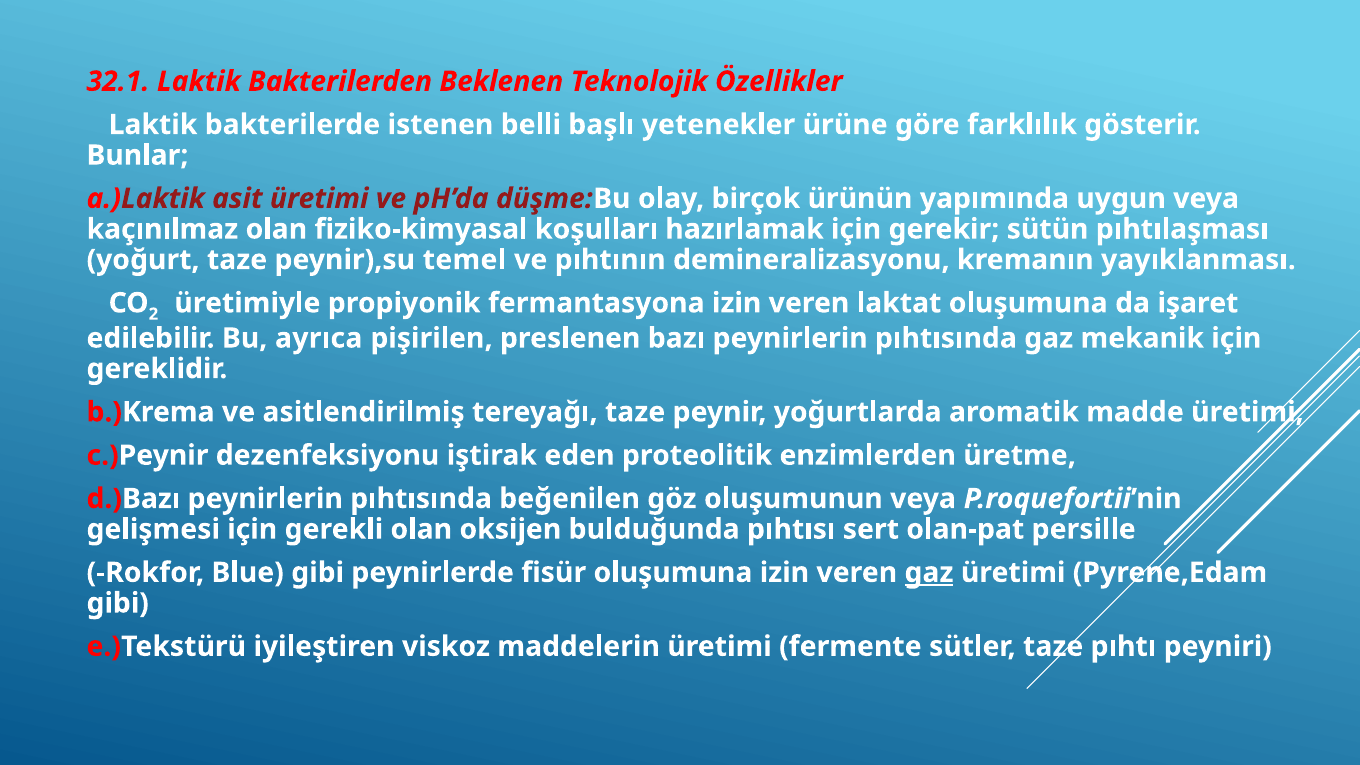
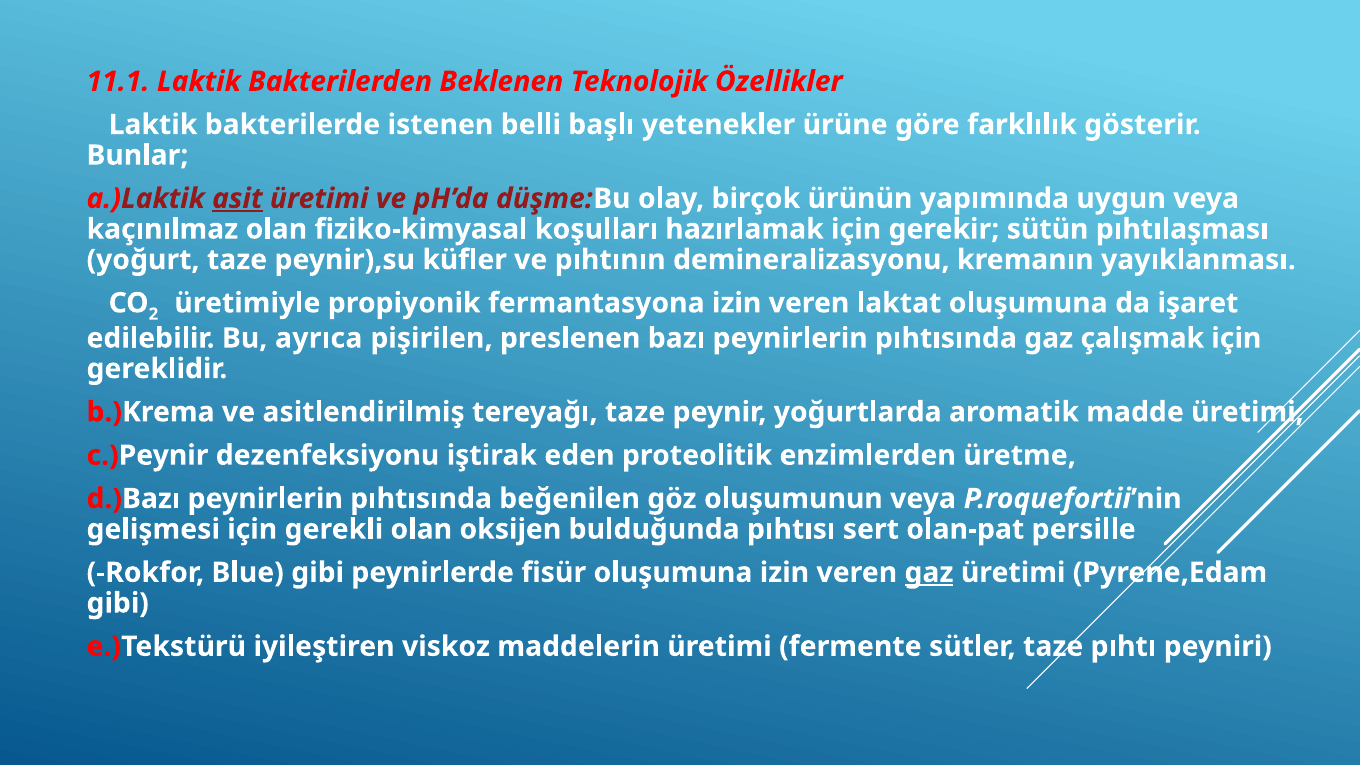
32.1: 32.1 -> 11.1 (118, 81)
asit underline: none -> present (237, 199)
temel: temel -> küfler (465, 260)
mekanik: mekanik -> çalışmak (1142, 338)
